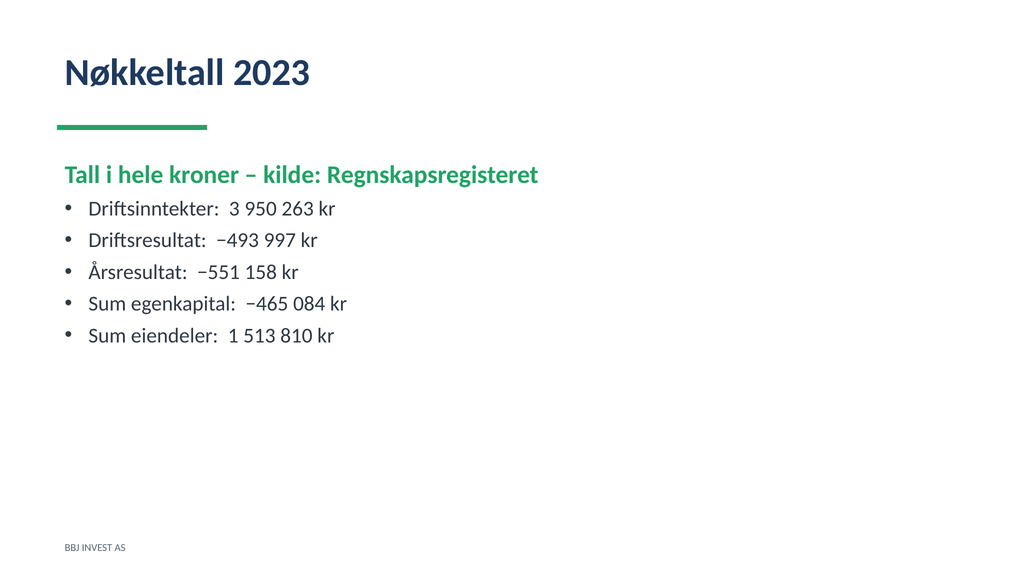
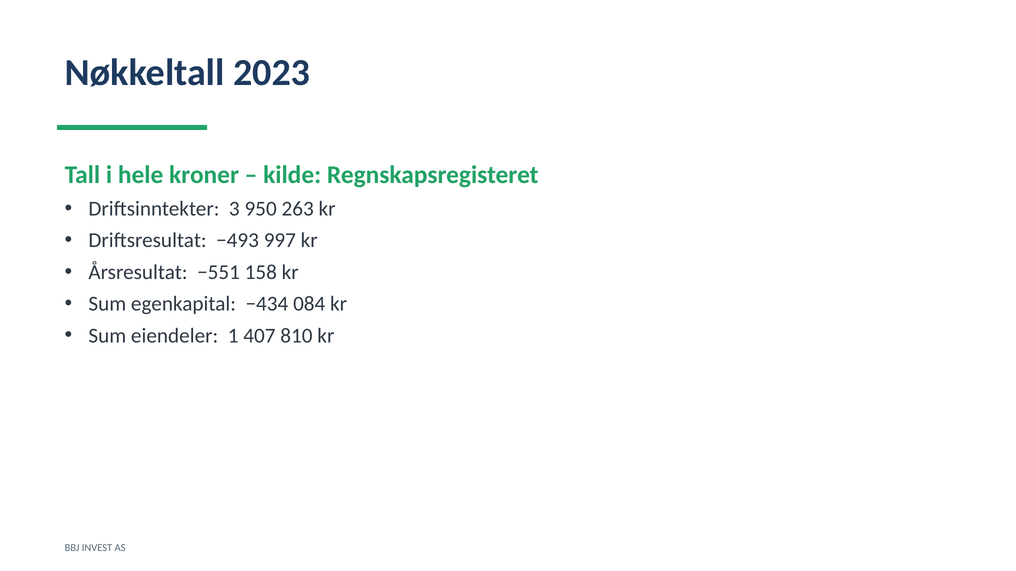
−465: −465 -> −434 (267, 304)
513: 513 -> 407 (259, 336)
